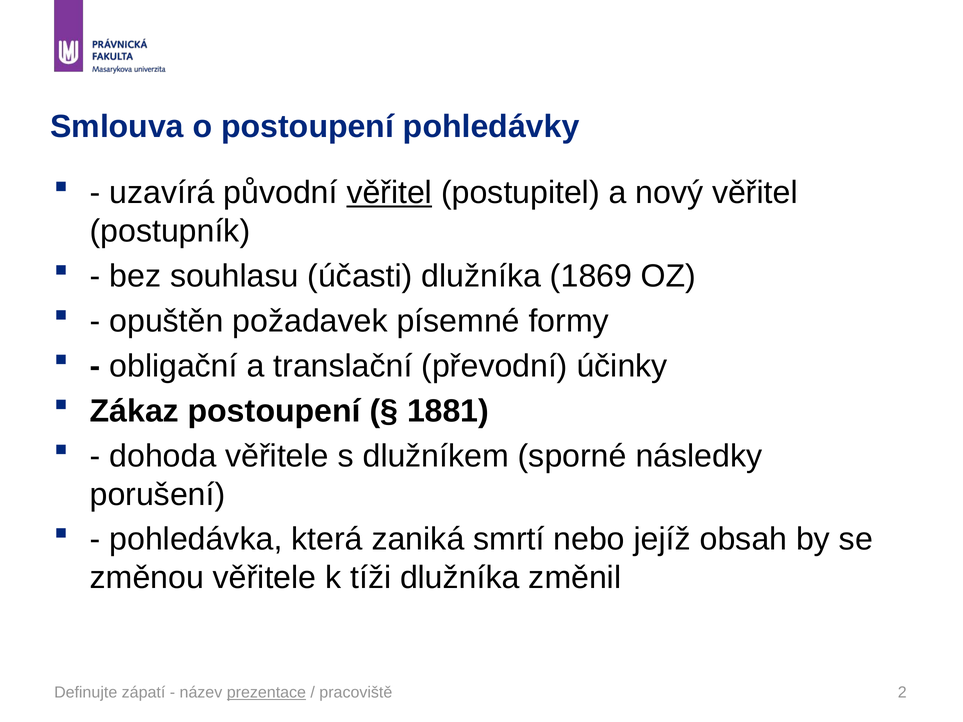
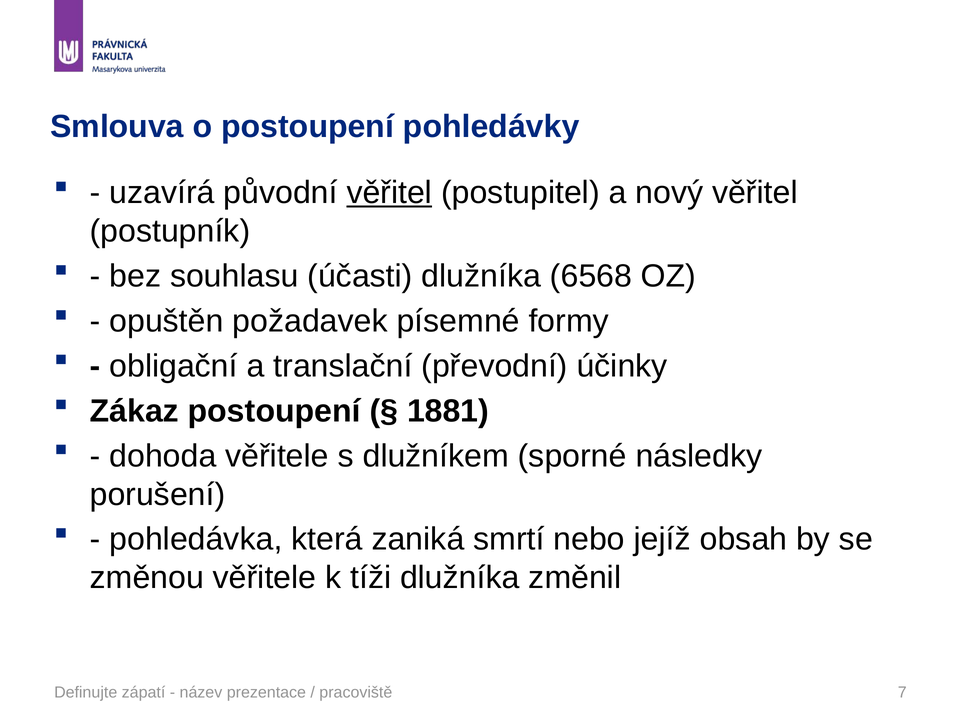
1869: 1869 -> 6568 (591, 276)
prezentace underline: present -> none (266, 693)
2: 2 -> 7 (902, 693)
